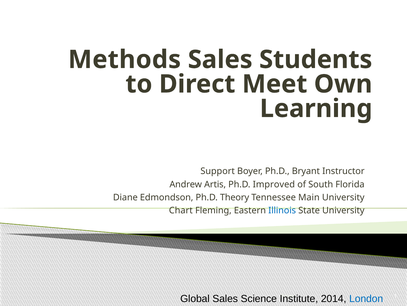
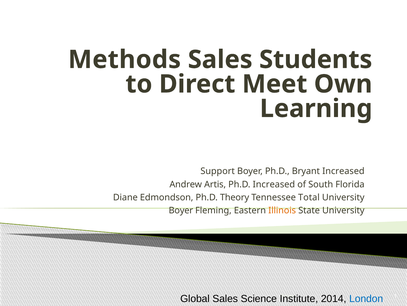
Bryant Instructor: Instructor -> Increased (343, 171)
Ph.D Improved: Improved -> Increased (274, 184)
Main: Main -> Total (309, 197)
Chart: Chart -> Boyer (181, 210)
Illinois colour: blue -> orange (282, 210)
